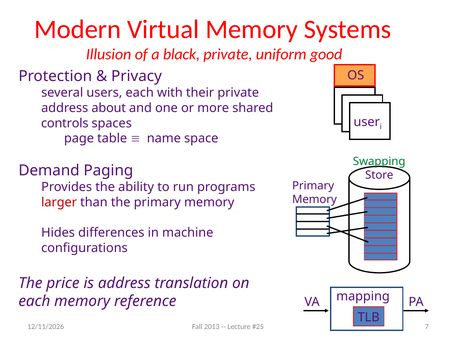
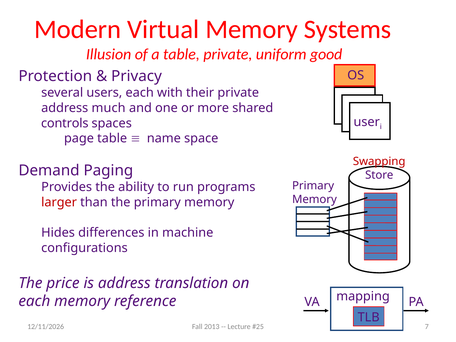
a black: black -> table (181, 54)
about: about -> much (109, 108)
Swapping colour: green -> red (379, 162)
